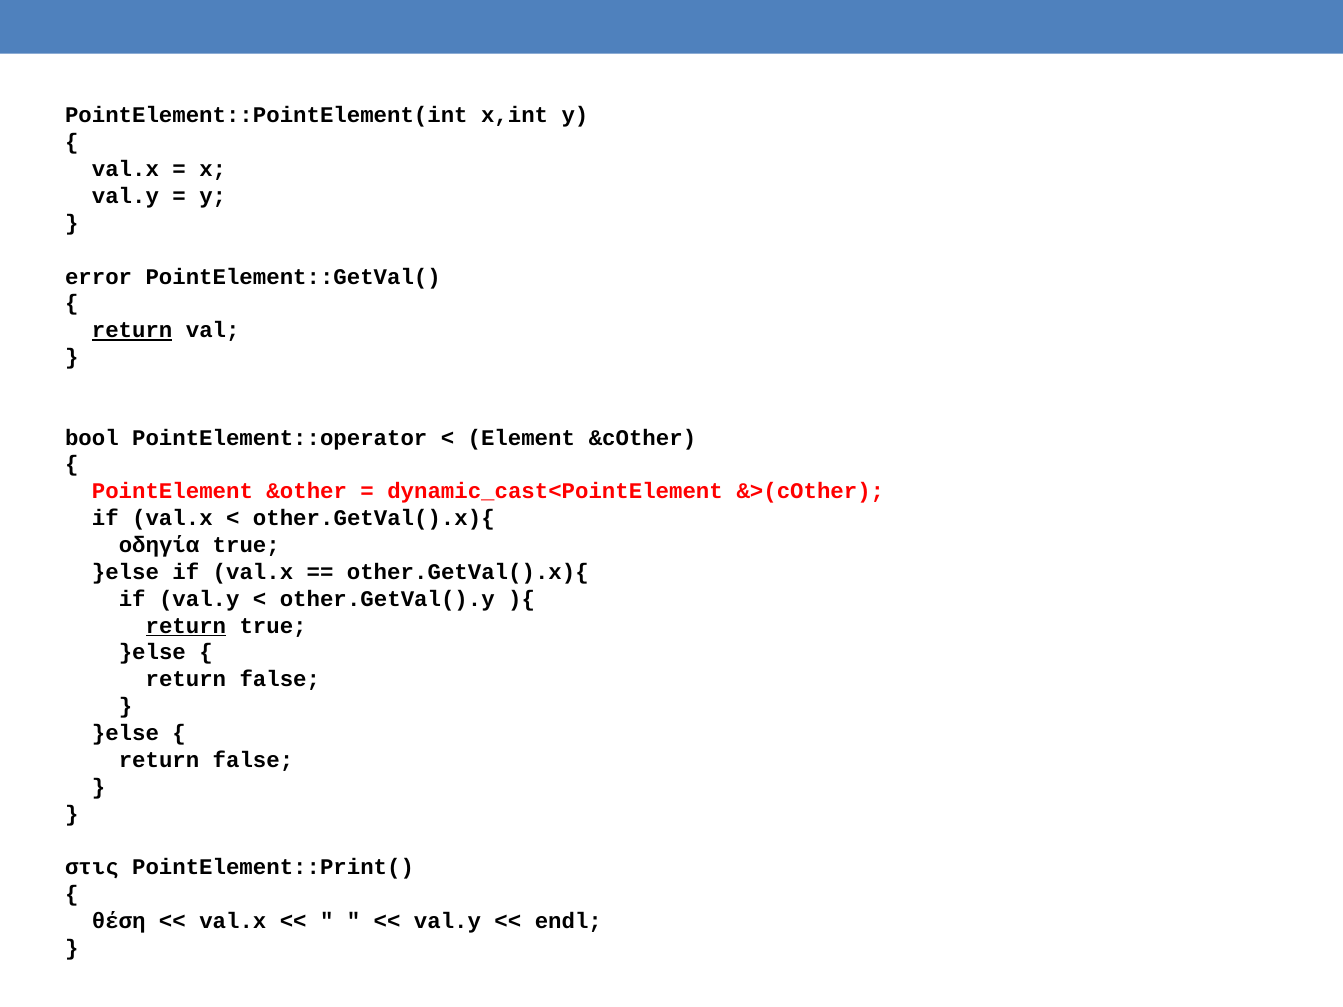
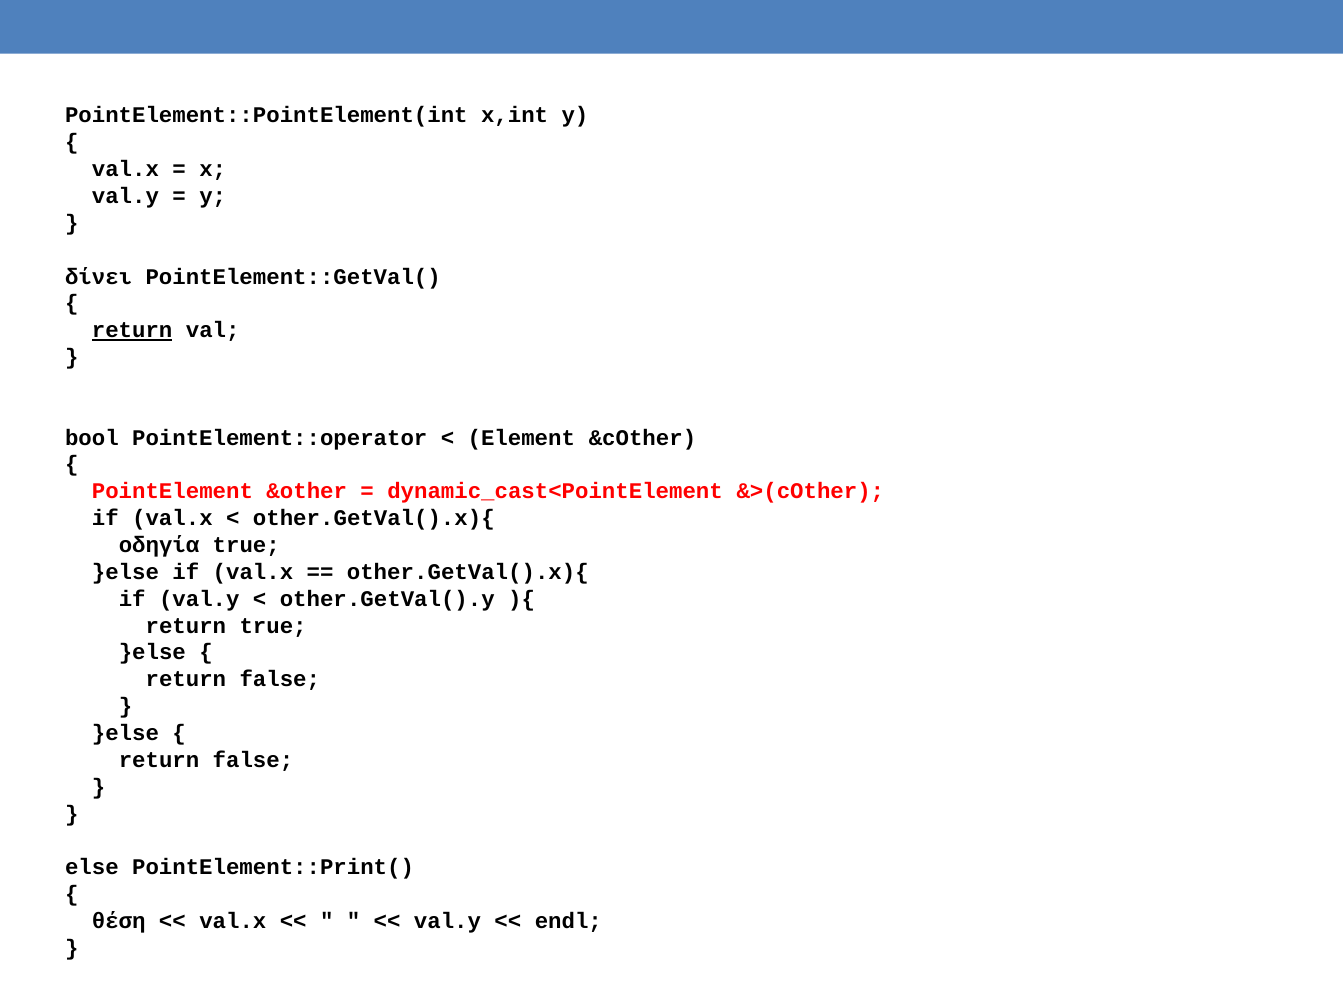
error: error -> δίνει (99, 277)
return underline: present -> none (186, 626)
στις: στις -> else (92, 868)
